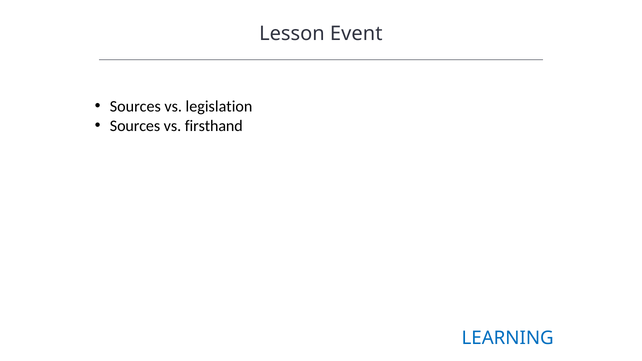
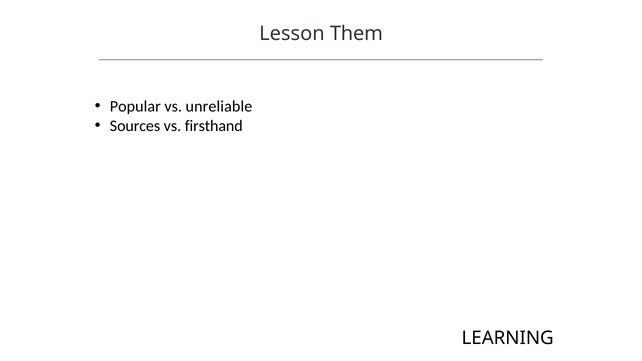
Event: Event -> Them (356, 34)
Sources: Sources -> Popular (135, 107)
legislation: legislation -> unreliable (219, 107)
LEARNING colour: blue -> black (508, 338)
